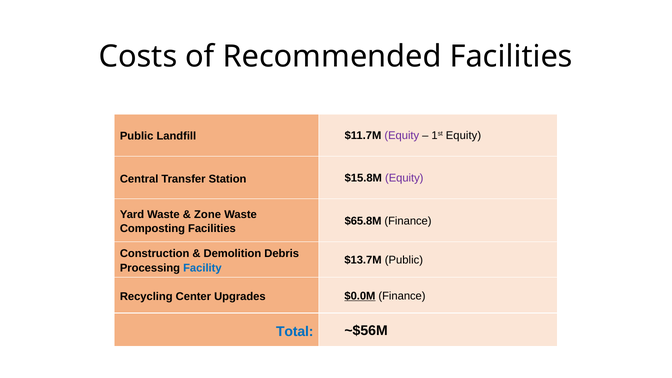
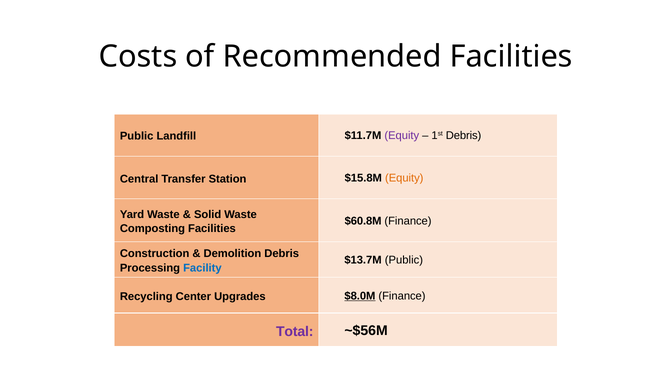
1st Equity: Equity -> Debris (464, 135)
Equity colour: purple -> orange (404, 178)
Zone: Zone -> Solid (208, 214)
$65.8M: $65.8M -> $60.8M (363, 221)
$0.0M: $0.0M -> $8.0M (360, 296)
Total colour: blue -> purple (295, 331)
